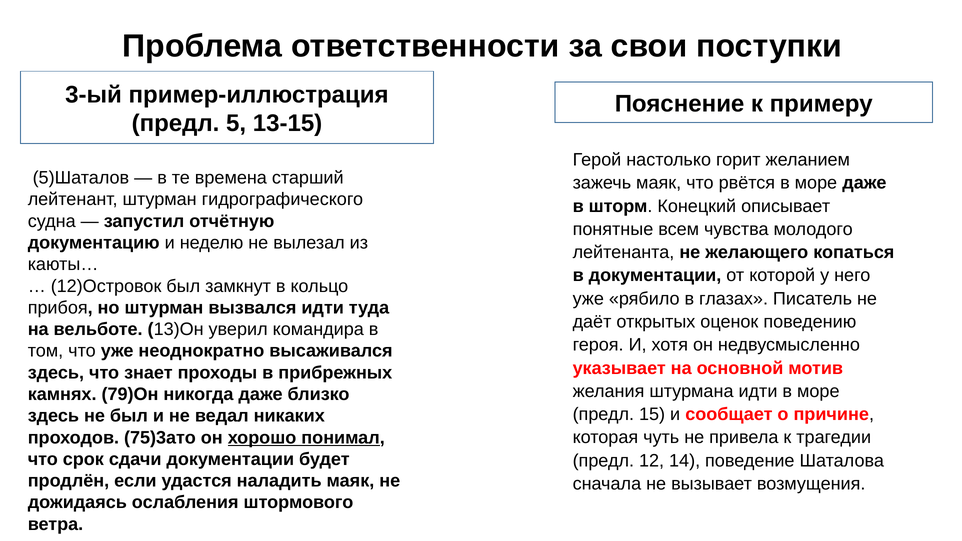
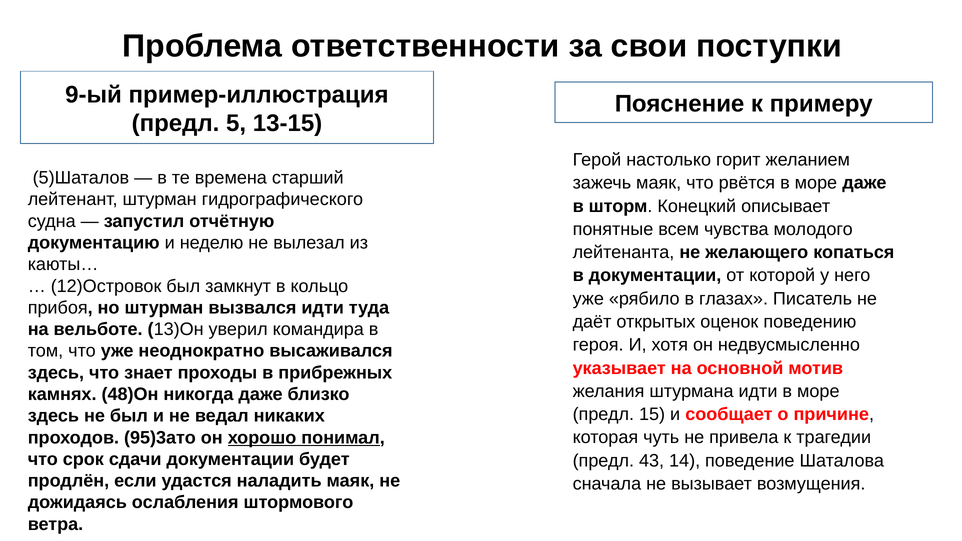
3-ый: 3-ый -> 9-ый (94, 95)
79)Он: 79)Он -> 48)Он (130, 394)
75)3ато: 75)3ато -> 95)3ато (160, 438)
12: 12 -> 43 (652, 461)
